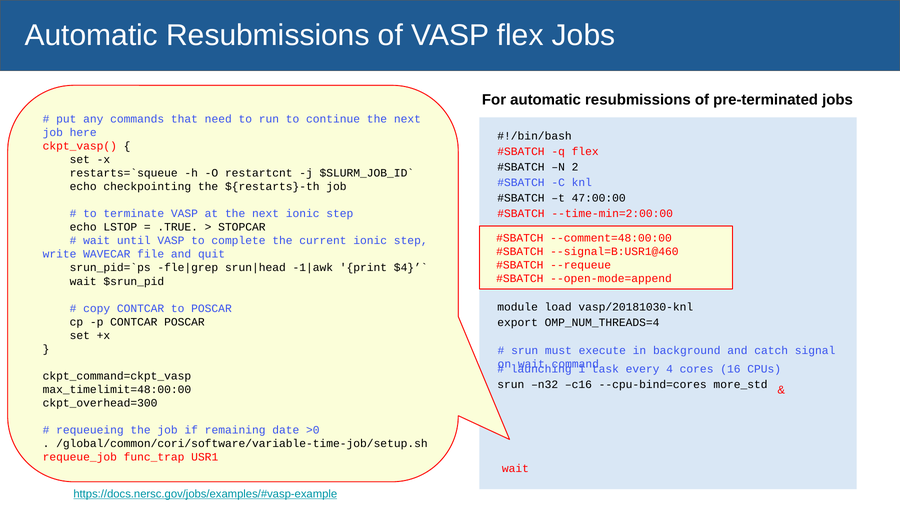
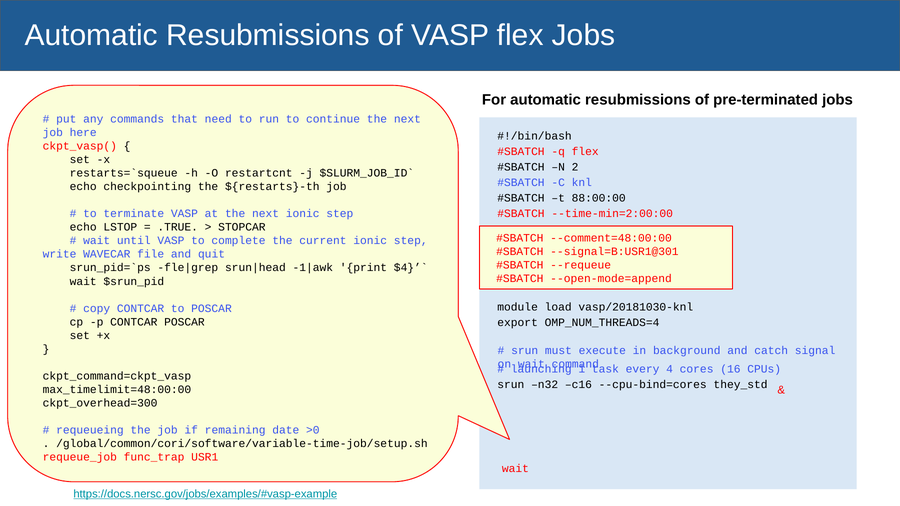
47:00:00: 47:00:00 -> 88:00:00 (599, 198)
--signal=B:USR1@460: --signal=B:USR1@460 -> --signal=B:USR1@301 (614, 252)
more_std: more_std -> they_std (741, 385)
